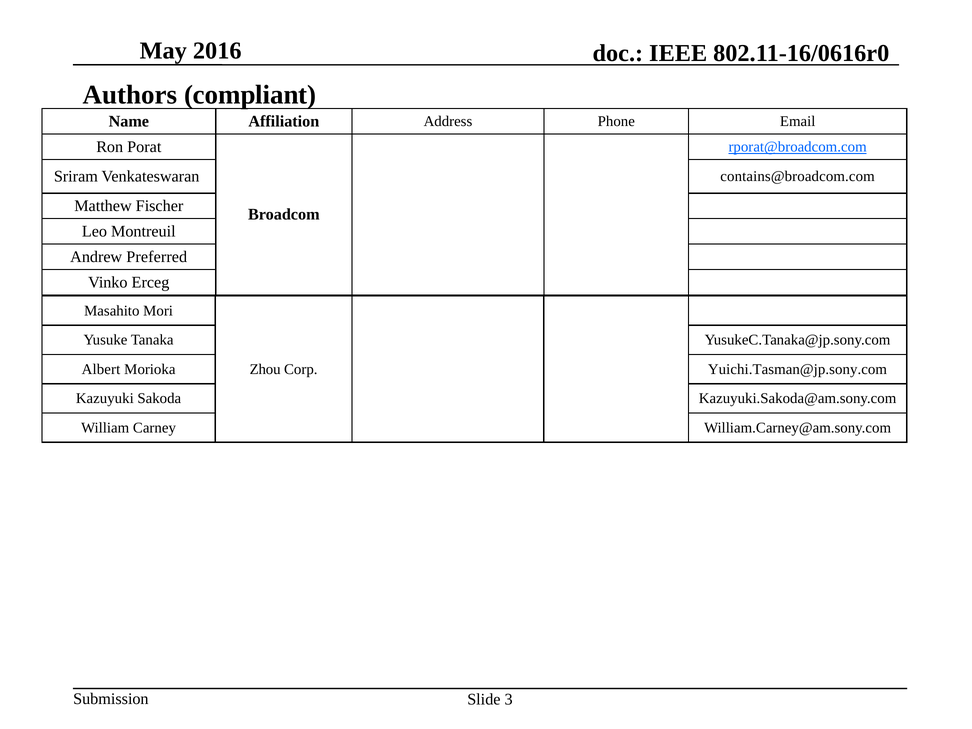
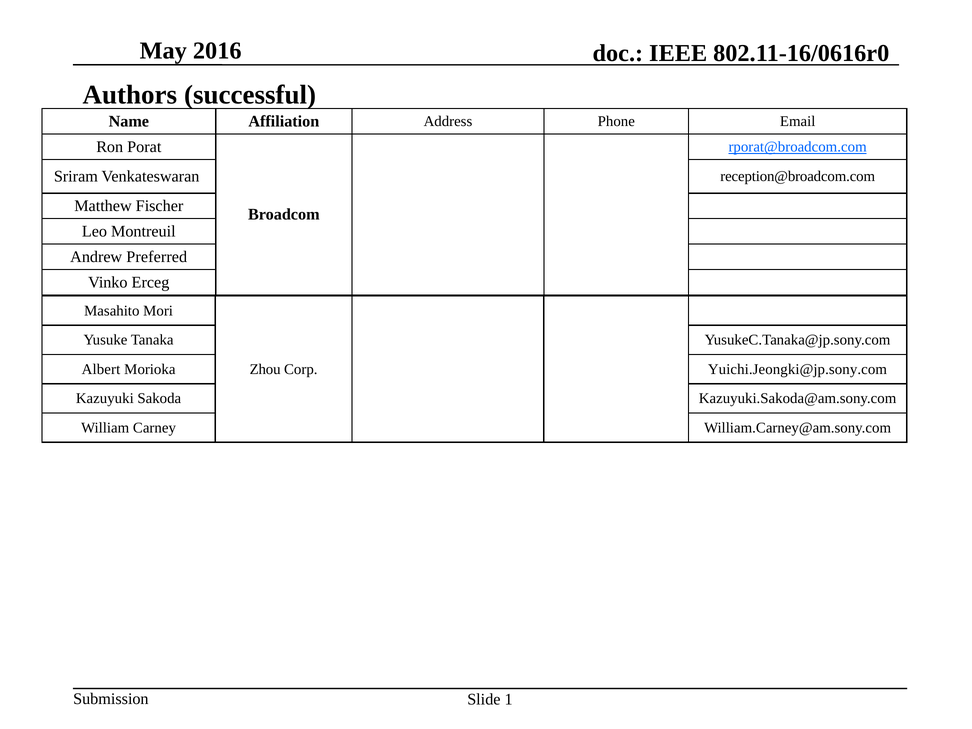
compliant: compliant -> successful (250, 95)
contains@broadcom.com: contains@broadcom.com -> reception@broadcom.com (798, 176)
Yuichi.Tasman@jp.sony.com: Yuichi.Tasman@jp.sony.com -> Yuichi.Jeongki@jp.sony.com (797, 369)
3: 3 -> 1 (509, 699)
